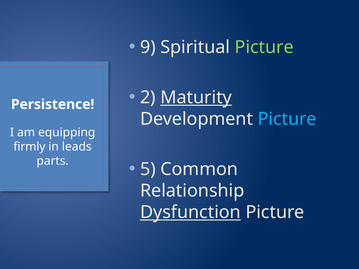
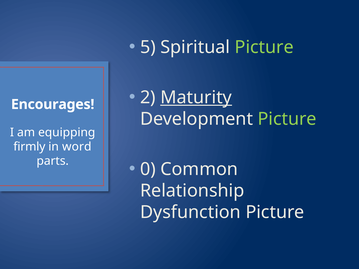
9: 9 -> 5 (148, 47)
Persistence: Persistence -> Encourages (53, 104)
Picture colour: light blue -> light green (287, 119)
leads: leads -> word (77, 147)
5: 5 -> 0 (148, 169)
Dysfunction underline: present -> none (190, 212)
